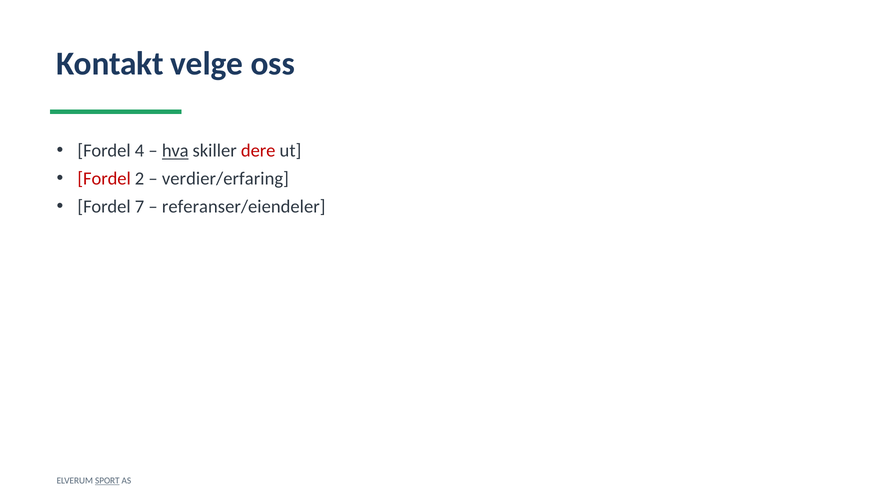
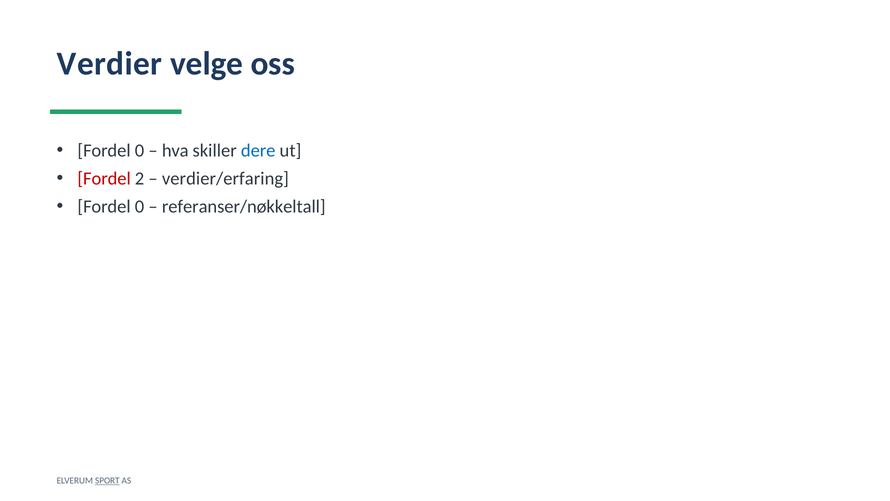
Kontakt: Kontakt -> Verdier (109, 64)
4: 4 -> 0 (140, 151)
hva underline: present -> none (175, 151)
dere colour: red -> blue (258, 151)
7: 7 -> 0 (140, 206)
referanser/eiendeler: referanser/eiendeler -> referanser/nøkkeltall (244, 206)
